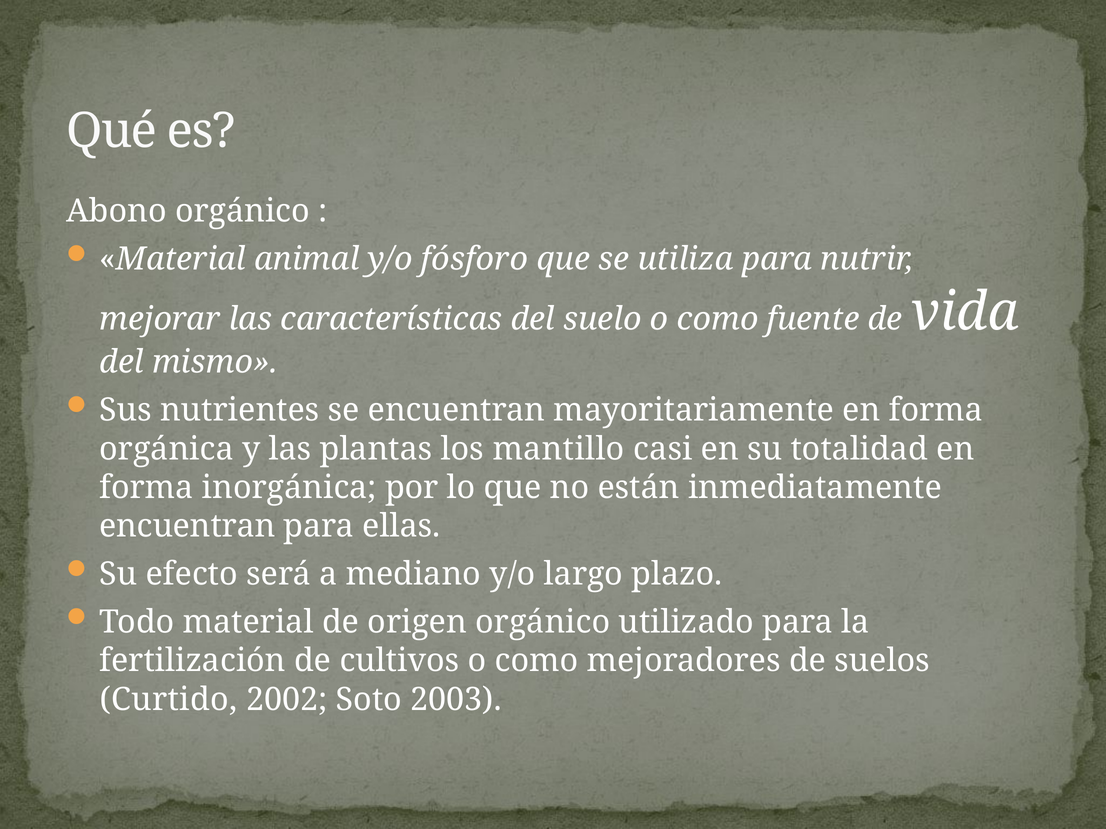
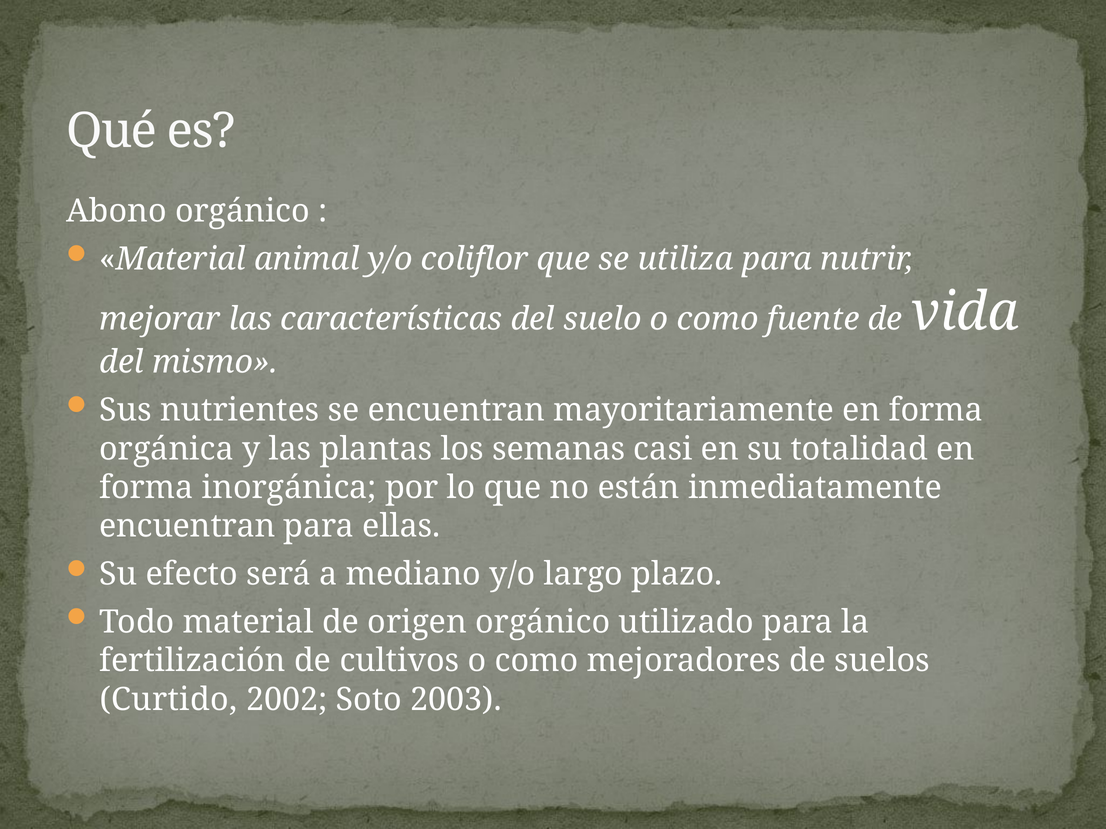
fósforo: fósforo -> coliflor (475, 259)
mantillo: mantillo -> semanas (559, 449)
